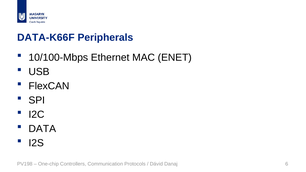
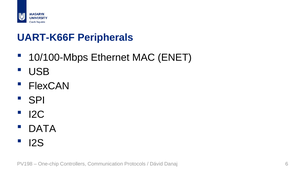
DATA-K66F: DATA-K66F -> UART-K66F (46, 38)
